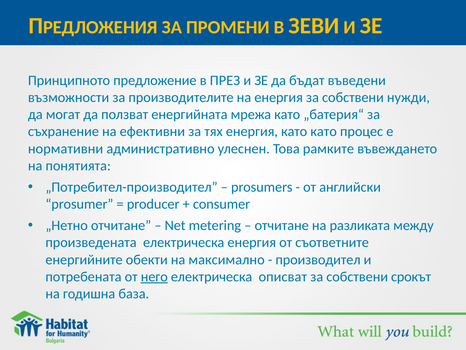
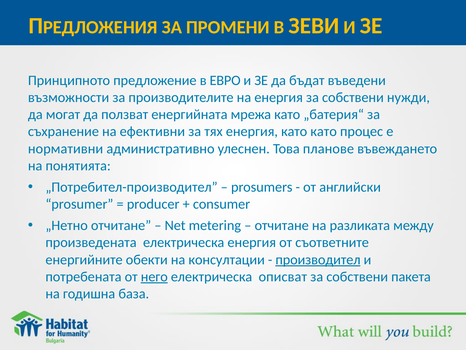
ПРЕЗ: ПРЕЗ -> ЕВРО (225, 80)
рамките: рамките -> планове (328, 149)
максимално: максимално -> консултации (227, 259)
производител underline: none -> present (318, 259)
срокът: срокът -> пакета (411, 276)
